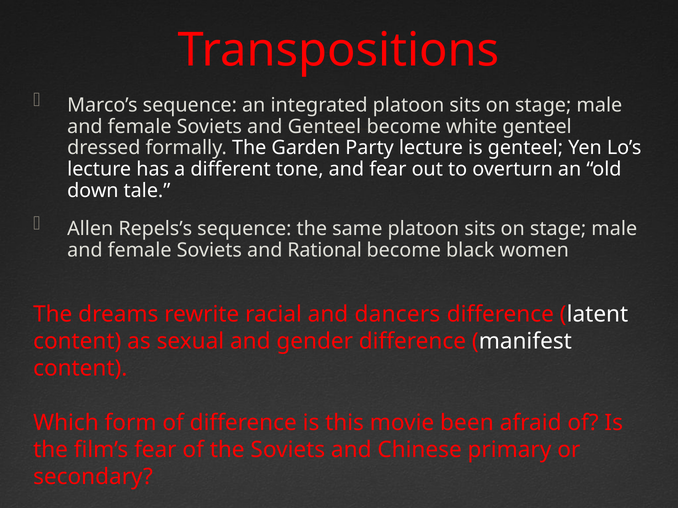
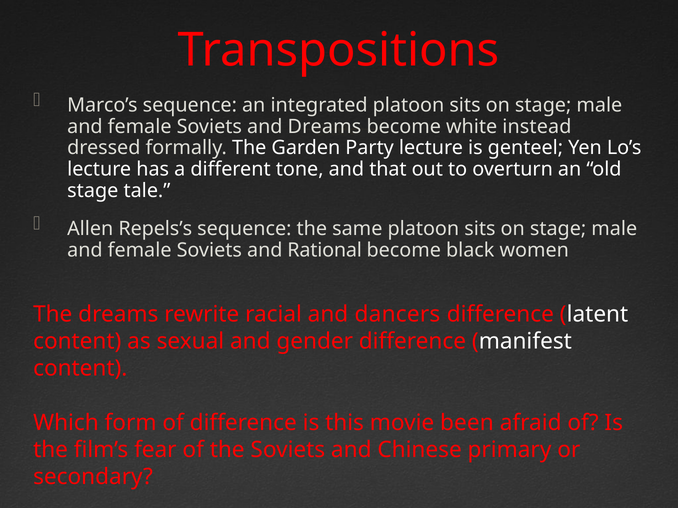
and Genteel: Genteel -> Dreams (324, 127)
white genteel: genteel -> instead (537, 127)
and fear: fear -> that (388, 169)
down: down -> stage (93, 191)
